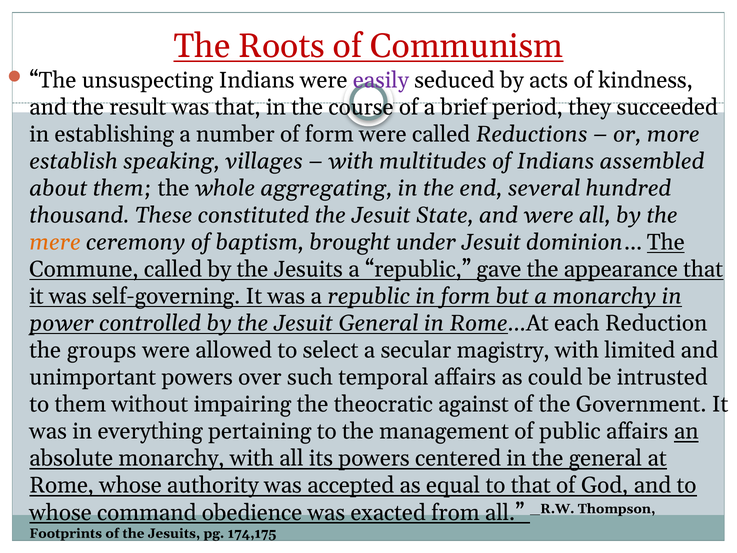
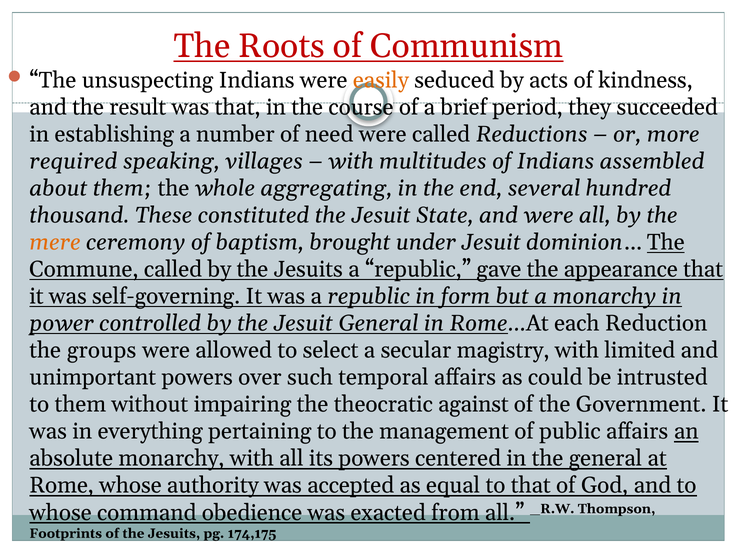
easily colour: purple -> orange (381, 80)
of form: form -> need (329, 134)
establish: establish -> required (73, 161)
